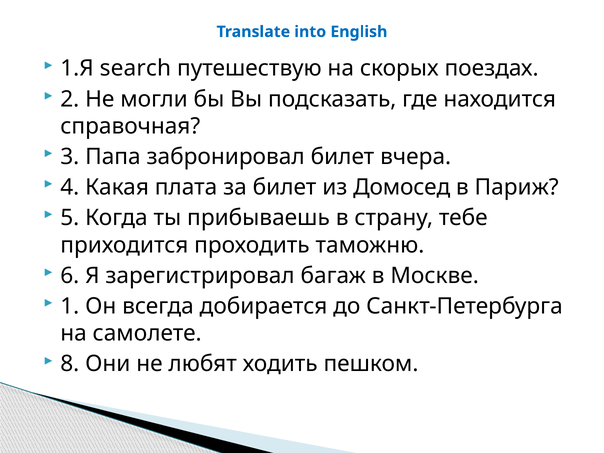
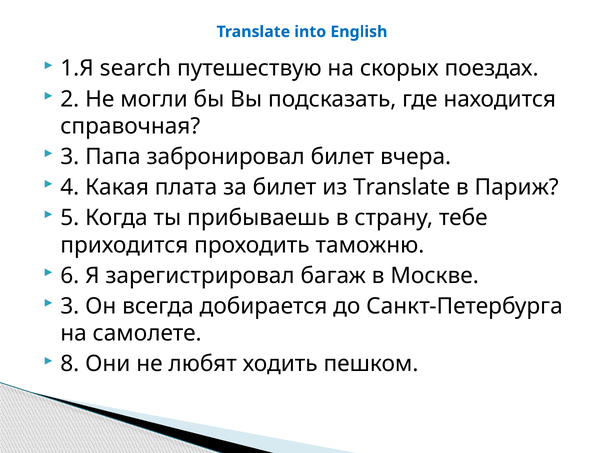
из Домосед: Домосед -> Translate (402, 187)
1: 1 -> 3 (70, 306)
